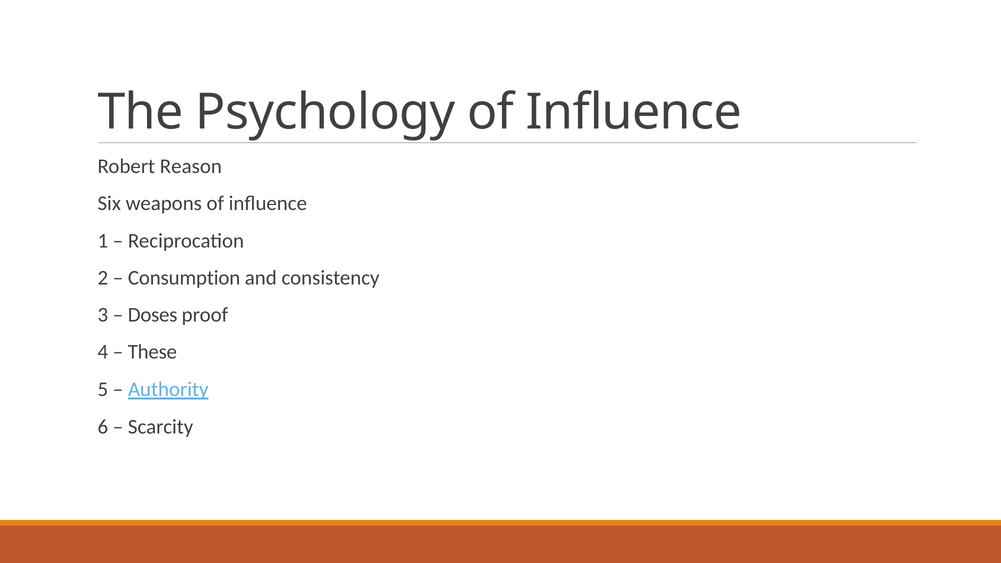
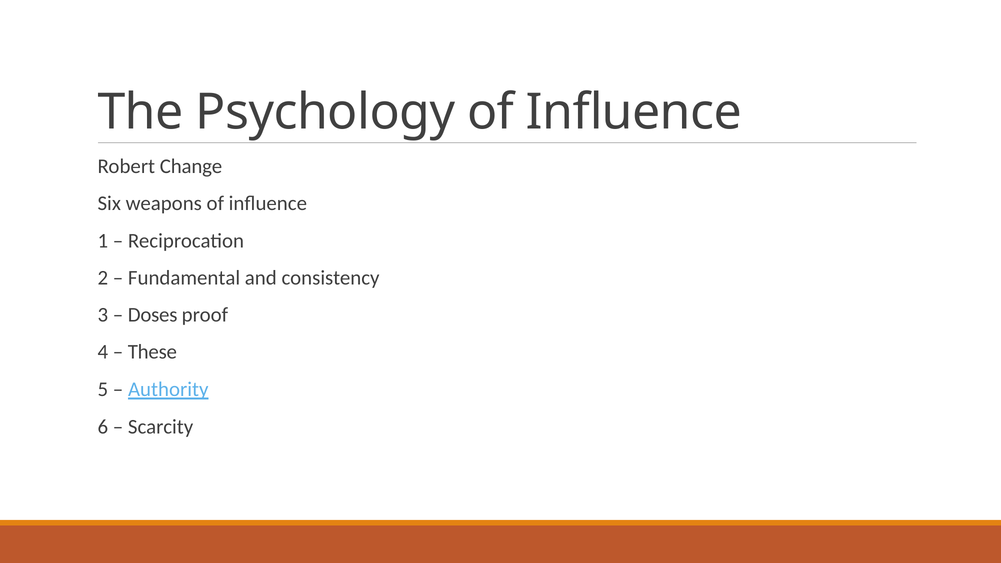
Reason: Reason -> Change (191, 166)
Consumption: Consumption -> Fundamental (184, 278)
